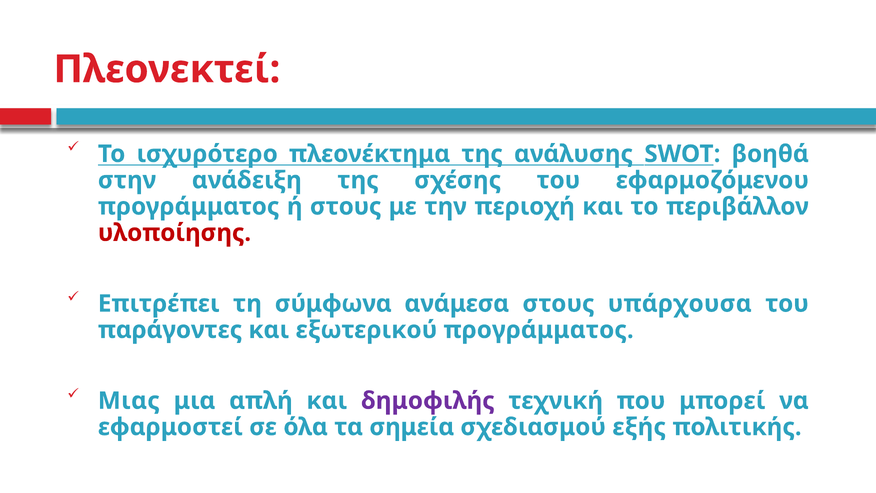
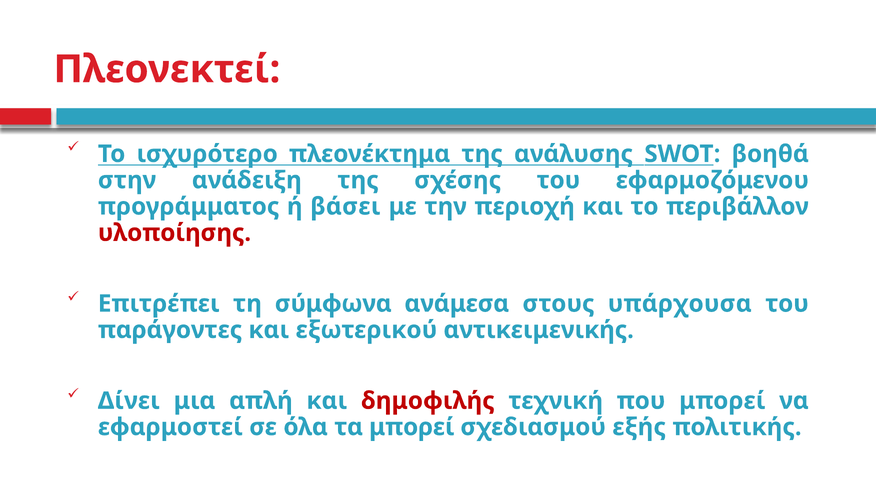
ή στους: στους -> βάσει (345, 206)
εξωτερικού προγράμματος: προγράμματος -> αντικειμενικής (539, 330)
Μιας: Μιας -> Δίνει (129, 401)
δημοφιλής colour: purple -> red (428, 401)
τα σημεία: σημεία -> μπορεί (412, 427)
